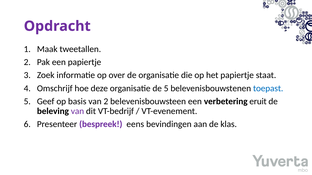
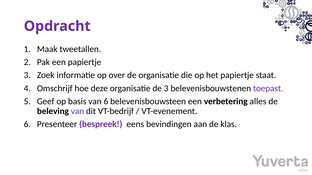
de 5: 5 -> 3 (166, 89)
toepast colour: blue -> purple (268, 89)
van 2: 2 -> 6 (106, 102)
eruit: eruit -> alles (258, 102)
